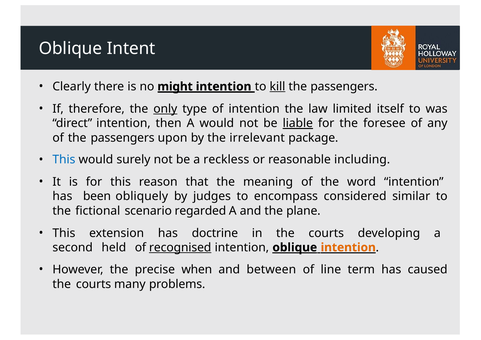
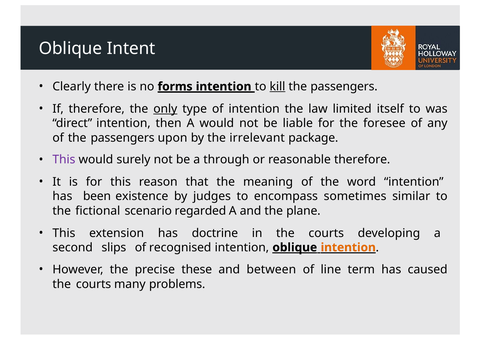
might: might -> forms (175, 87)
liable underline: present -> none (298, 123)
This colour: blue -> purple (64, 160)
reckless: reckless -> through (226, 160)
reasonable including: including -> therefore (362, 160)
obliquely: obliquely -> existence (142, 196)
considered: considered -> sometimes (355, 196)
held: held -> slips (114, 248)
recognised underline: present -> none (180, 248)
when: when -> these (197, 270)
